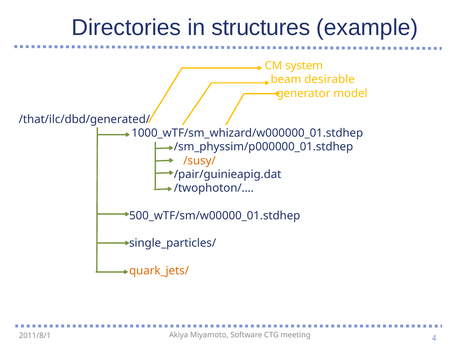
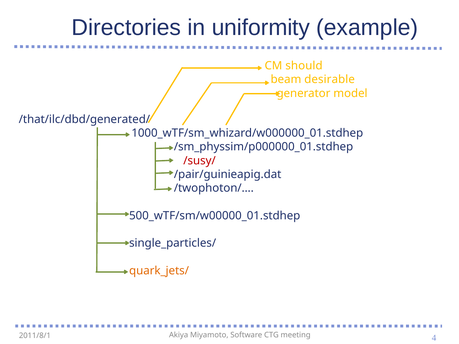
structures: structures -> uniformity (261, 28)
system: system -> should (304, 66)
/susy/ colour: orange -> red (199, 161)
